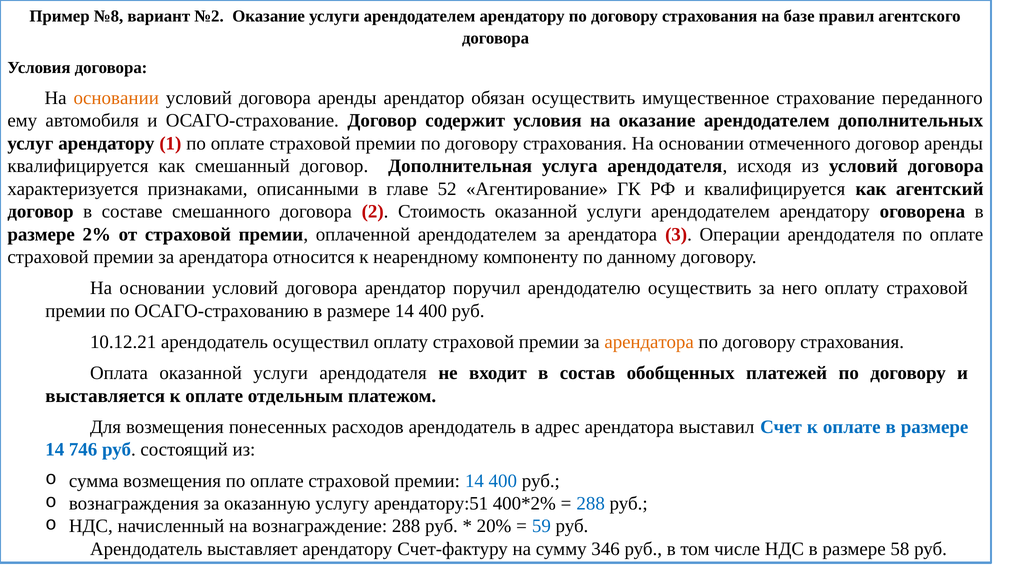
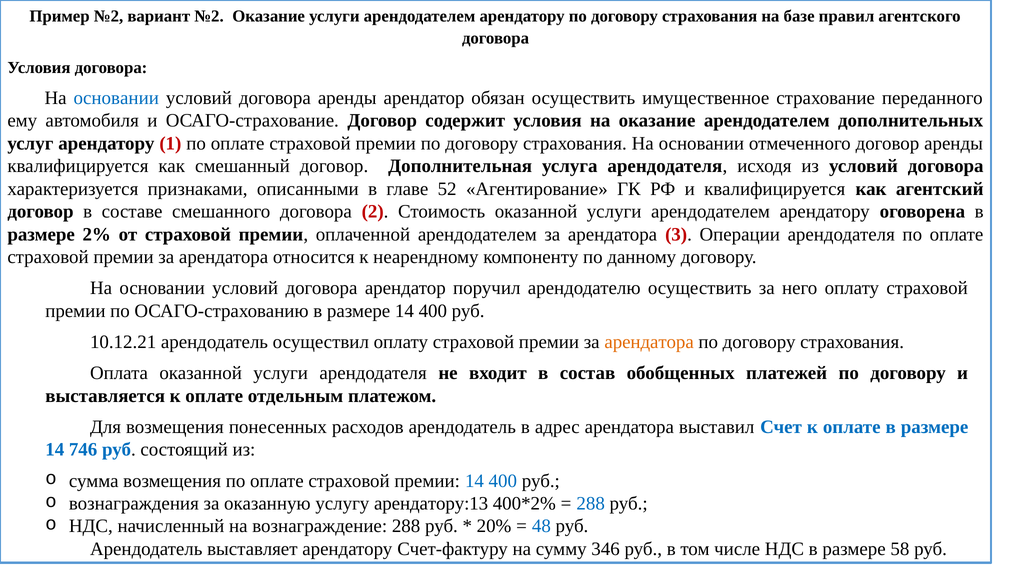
Пример №8: №8 -> №2 (109, 16)
основании colour: orange -> blue (116, 98)
арендатору:51: арендатору:51 -> арендатору:13 (431, 504)
59: 59 -> 48 (541, 526)
